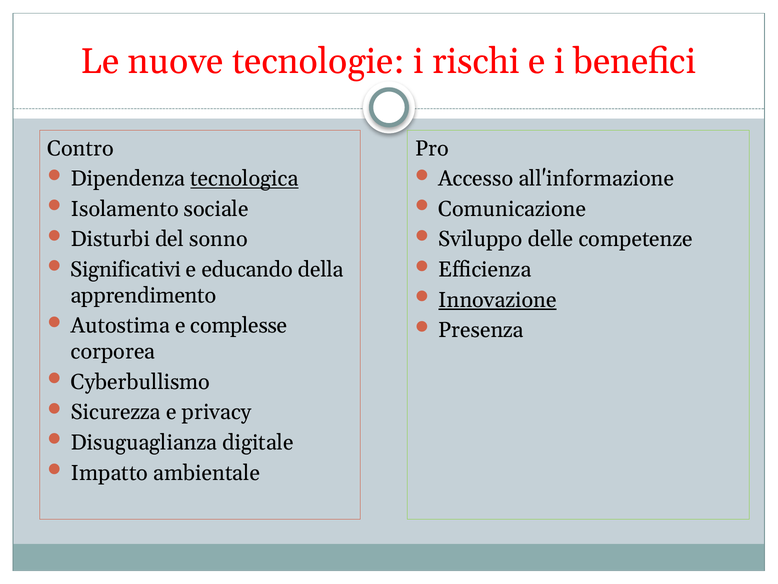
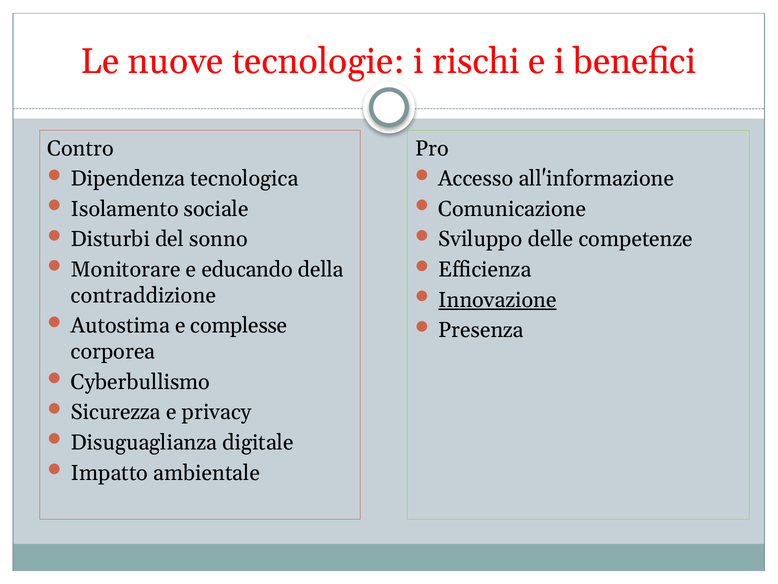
tecnologica underline: present -> none (244, 179)
Significativi: Significativi -> Monitorare (126, 269)
apprendimento: apprendimento -> contraddizione (143, 295)
